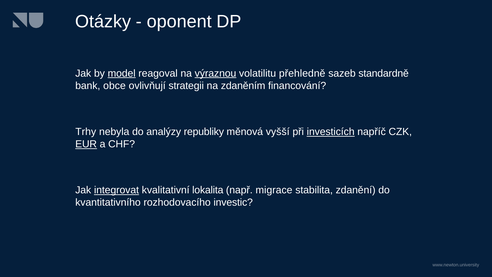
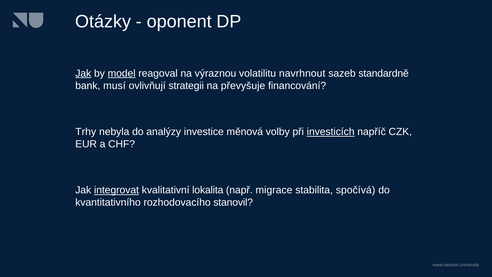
Jak underline: none -> present (83, 73)
výraznou underline: present -> none (216, 73)
přehledně: přehledně -> navrhnout (302, 73)
obce: obce -> musí (114, 86)
zdaněním: zdaněním -> převyšuje (243, 86)
republiky: republiky -> investice (204, 132)
vyšší: vyšší -> volby (278, 132)
EUR underline: present -> none (86, 144)
zdanění: zdanění -> spočívá (356, 190)
investic: investic -> stanovil (233, 202)
